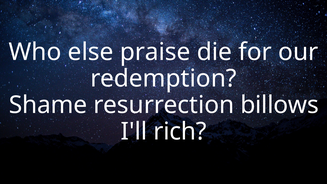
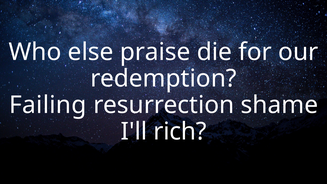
Shame: Shame -> Failing (48, 105)
billows: billows -> shame (279, 105)
